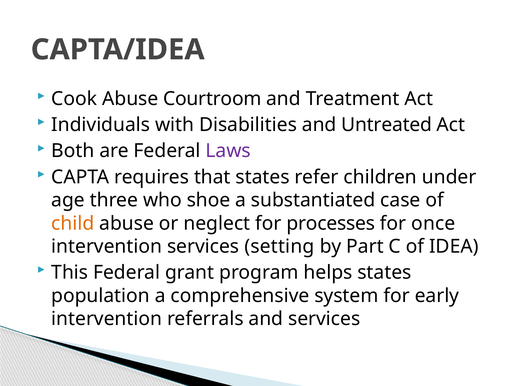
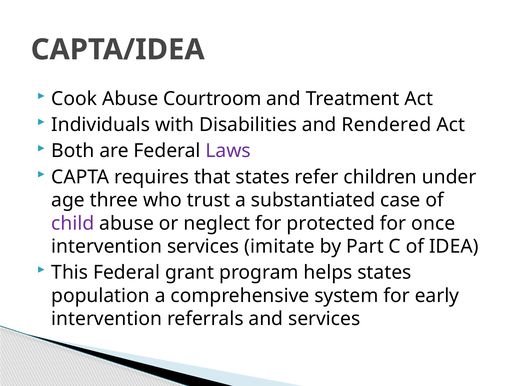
Untreated: Untreated -> Rendered (386, 125)
shoe: shoe -> trust (208, 200)
child colour: orange -> purple (73, 223)
processes: processes -> protected (331, 223)
setting: setting -> imitate (279, 246)
